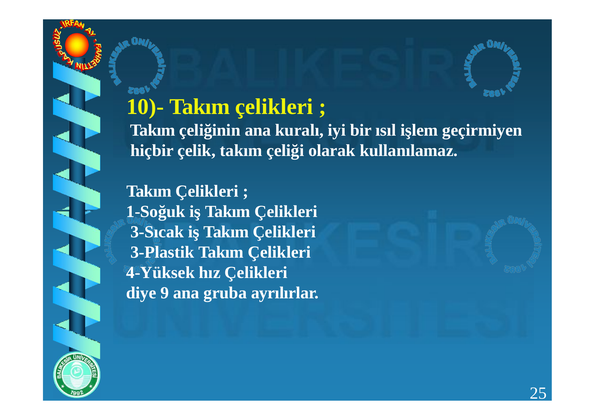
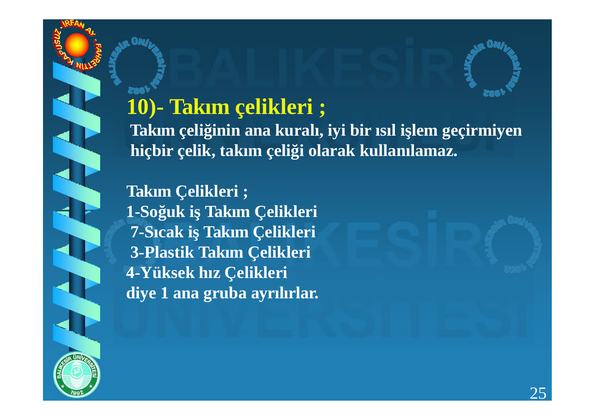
3-Sıcak: 3-Sıcak -> 7-Sıcak (157, 232)
9: 9 -> 1 (165, 293)
